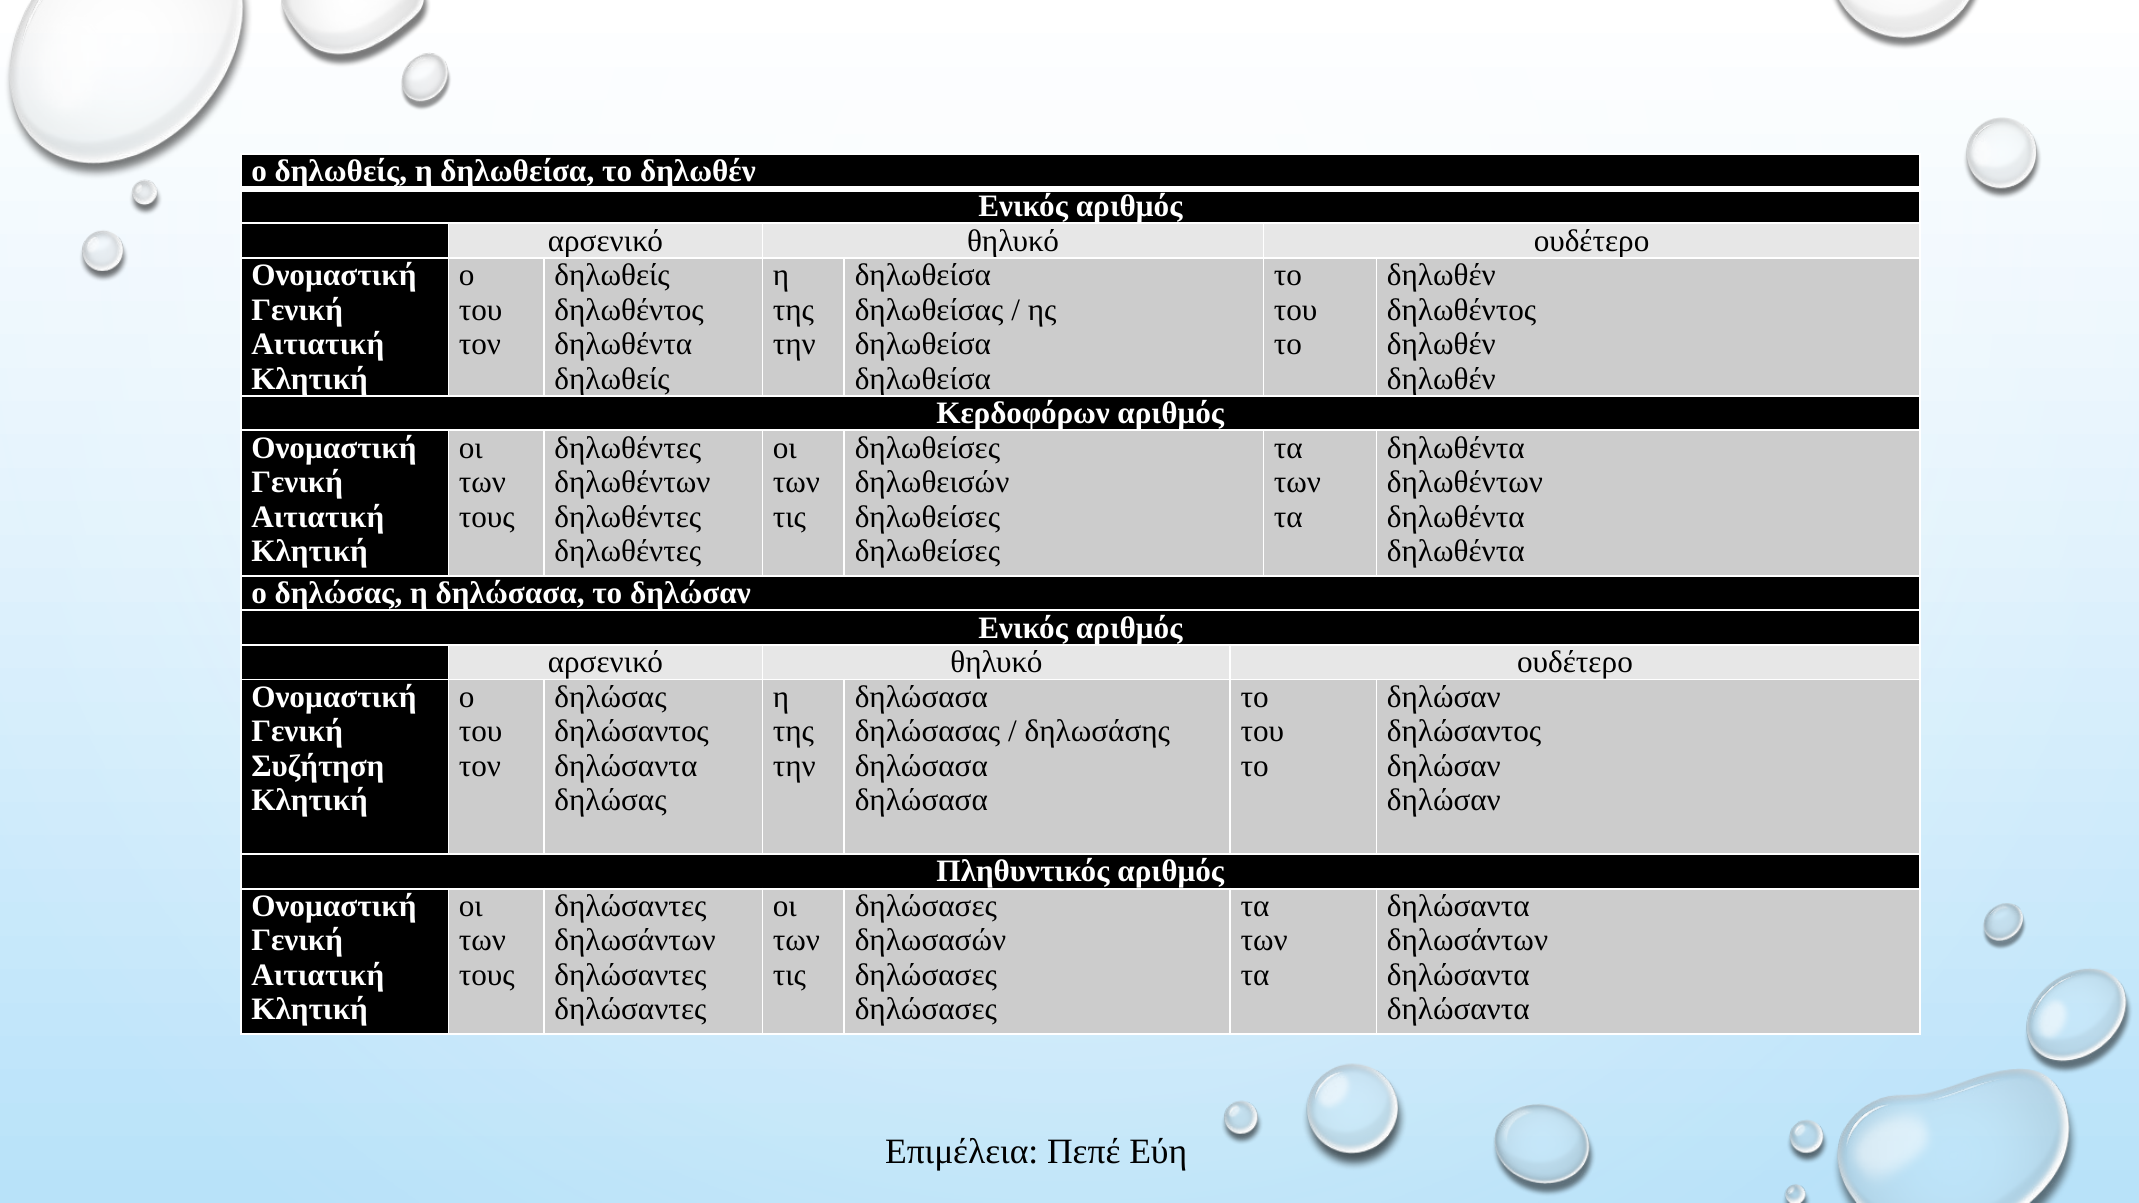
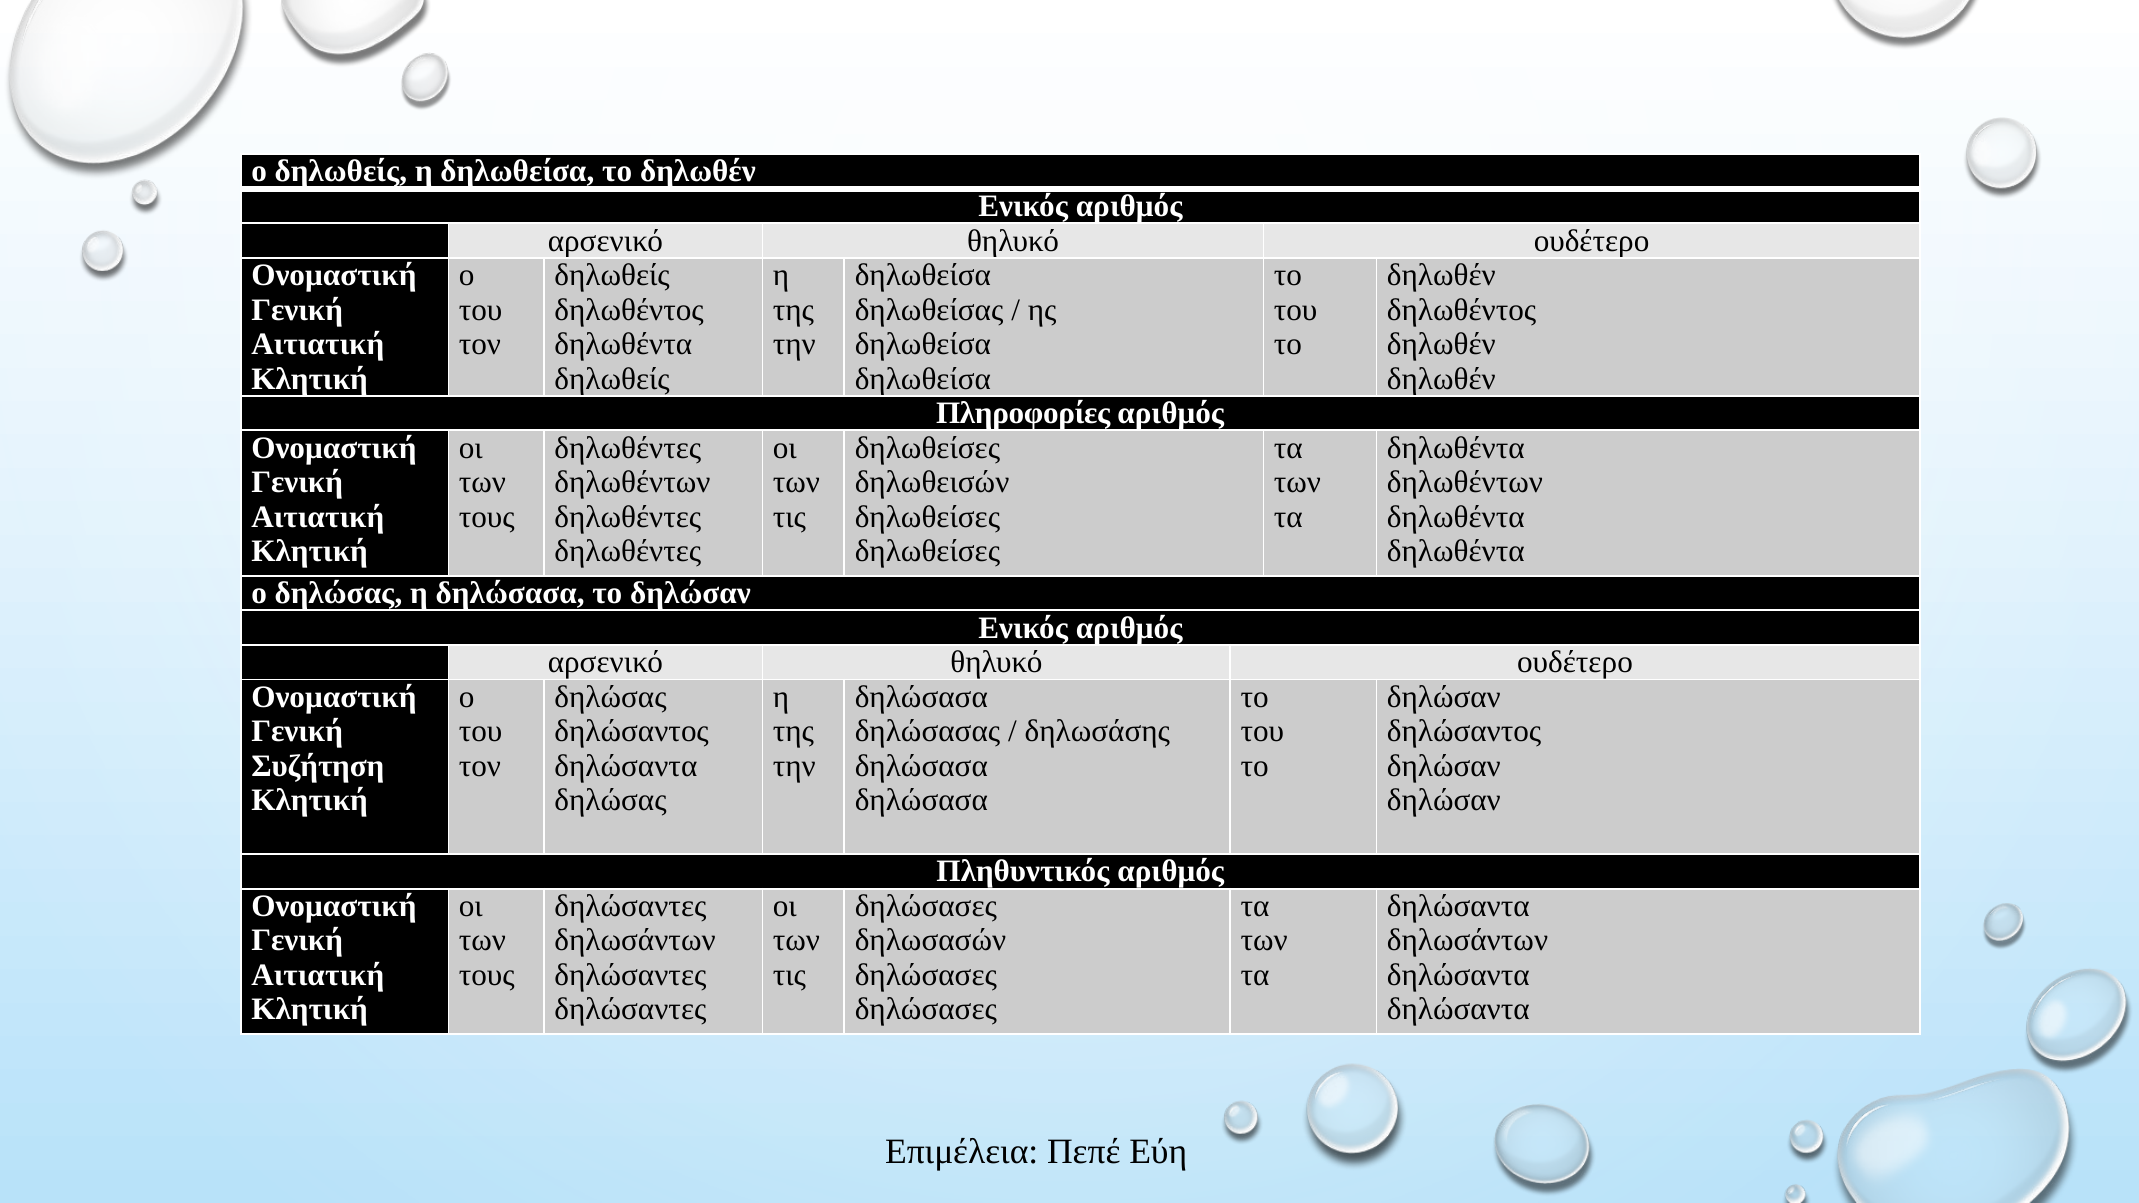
Κερδοφόρων: Κερδοφόρων -> Πληροφορίες (1023, 413)
